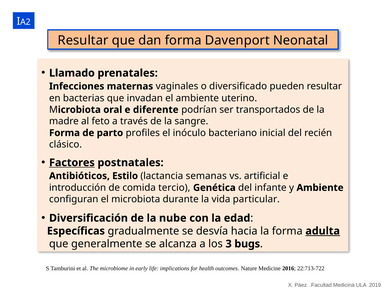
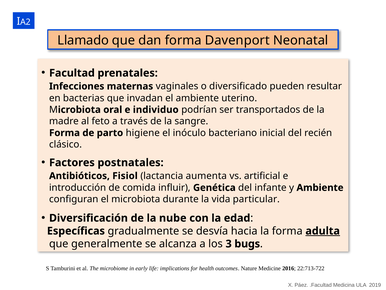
Resultar: Resultar -> Llamado (83, 40)
Llamado: Llamado -> Facultad (72, 73)
diferente: diferente -> individuo (156, 110)
profiles: profiles -> higiene (143, 133)
Factores underline: present -> none (72, 162)
Estilo: Estilo -> Fisiol (125, 176)
semanas: semanas -> aumenta (206, 176)
tercio: tercio -> influir (174, 187)
